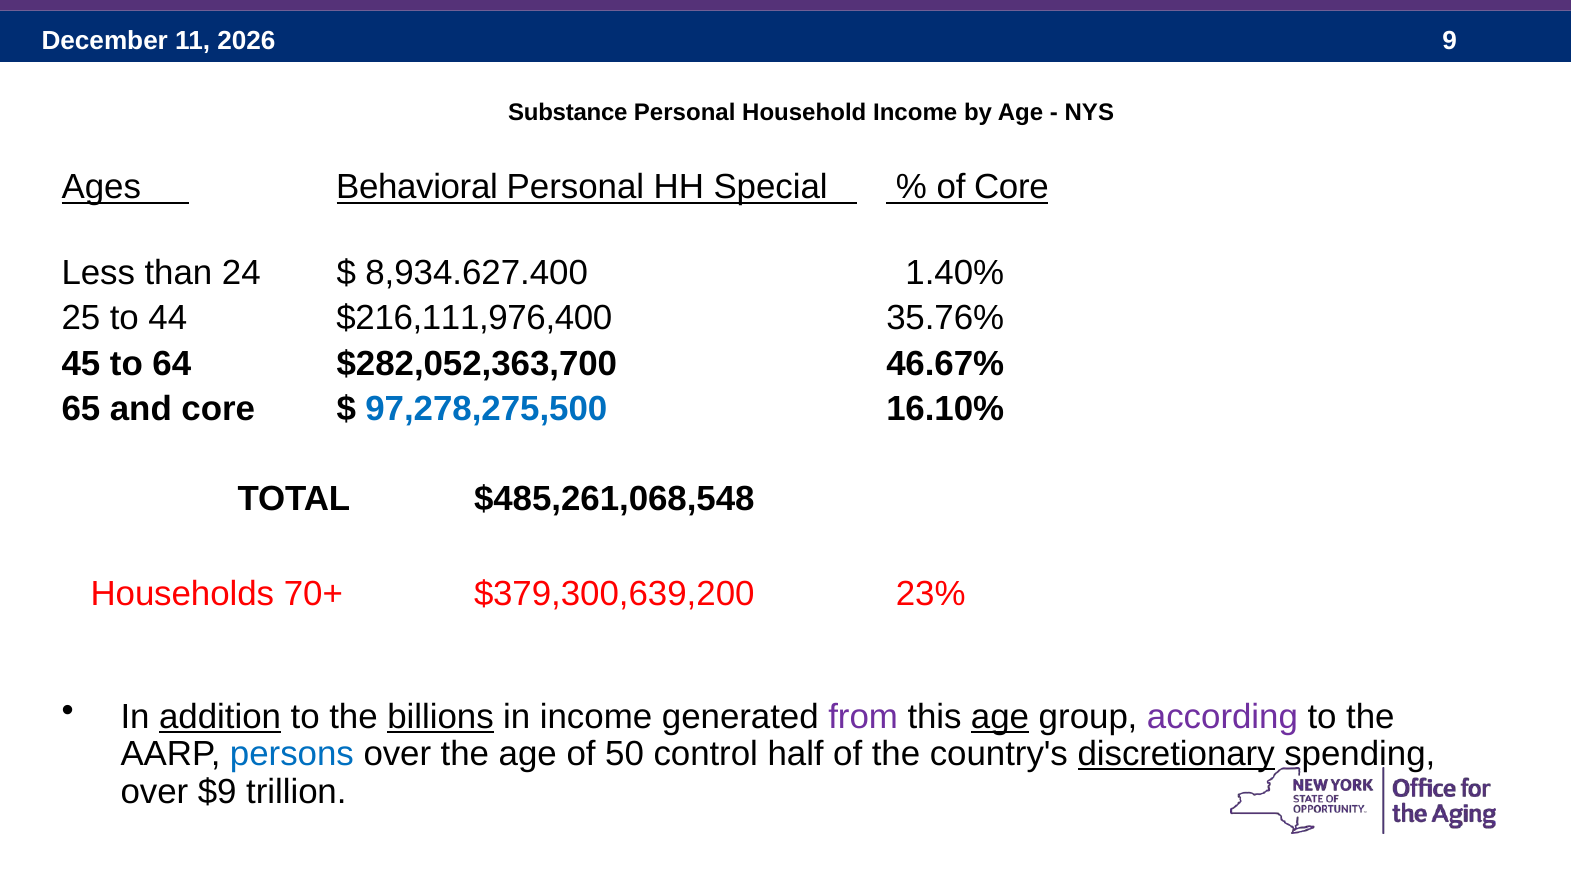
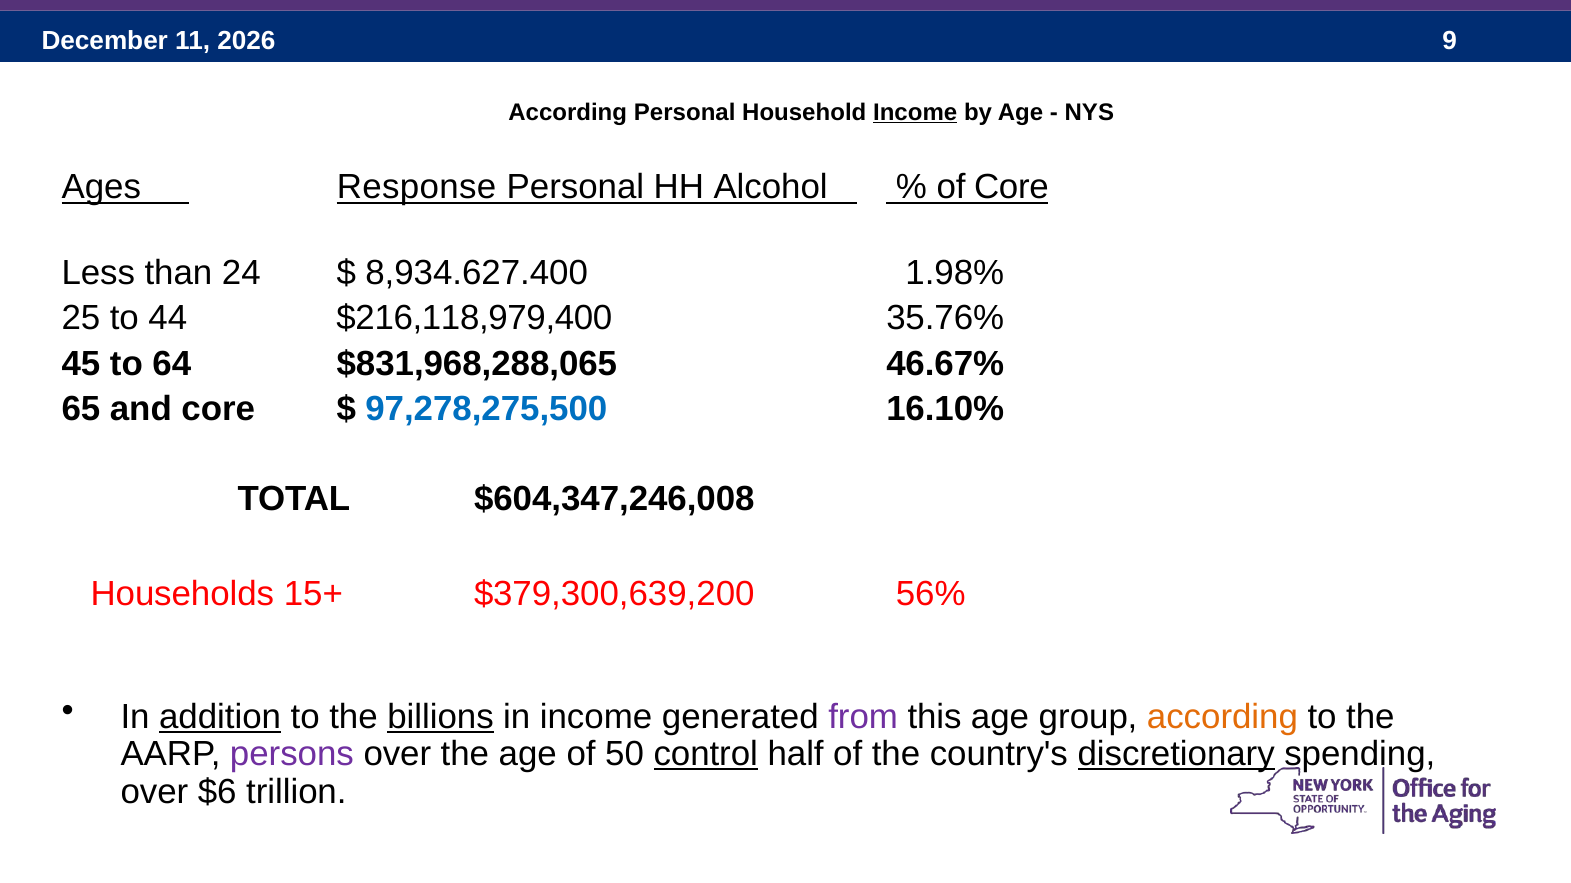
Substance: Substance -> According (568, 112)
Income underline: none -> present (915, 112)
Behavioral: Behavioral -> Response (417, 187)
Special: Special -> Alcohol (771, 187)
1.40%: 1.40% -> 1.98% (955, 273)
$216,111,976,400: $216,111,976,400 -> $216,118,979,400 (474, 319)
$282,052,363,700: $282,052,363,700 -> $831,968,288,065 (477, 364)
$485,261,068,548: $485,261,068,548 -> $604,347,246,008 (614, 499)
70+: 70+ -> 15+ (313, 595)
23%: 23% -> 56% (931, 595)
age underline: present -> none (1000, 717)
according colour: purple -> orange (1222, 717)
persons colour: blue -> purple (292, 755)
control underline: none -> present (706, 755)
$9: $9 -> $6 (217, 793)
